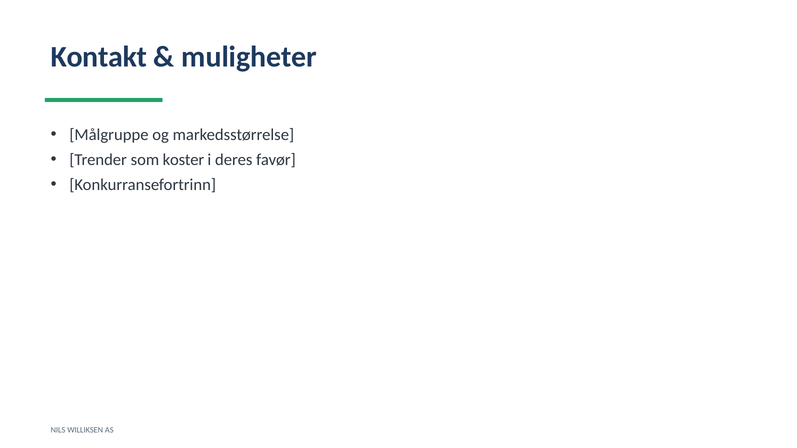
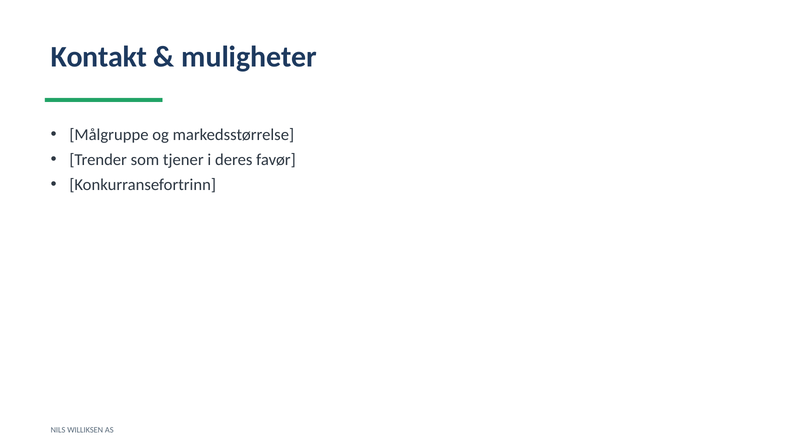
koster: koster -> tjener (183, 160)
